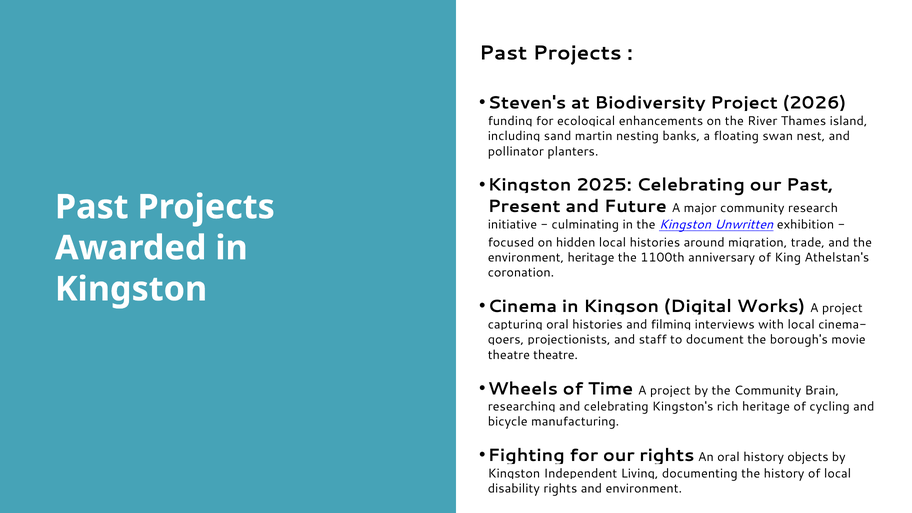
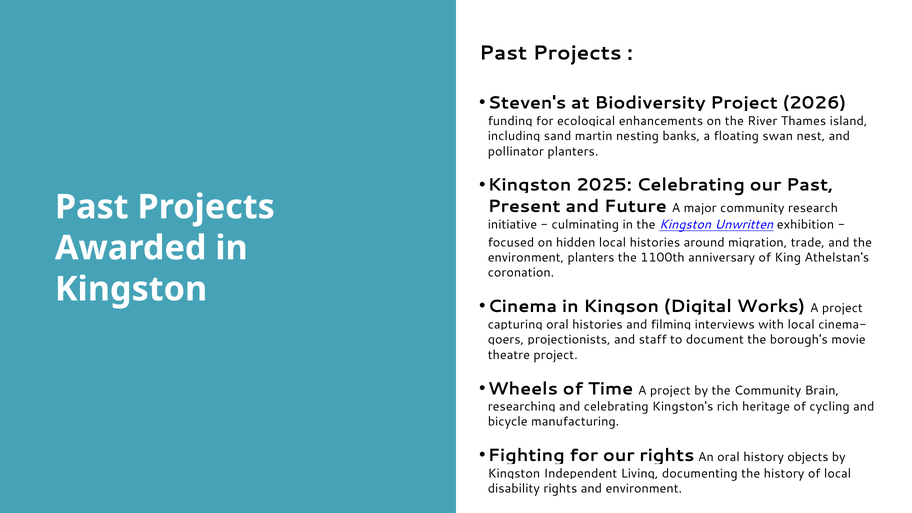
heritage: heritage -> planters (591, 258)
theatre theatre: theatre -> project (556, 355)
